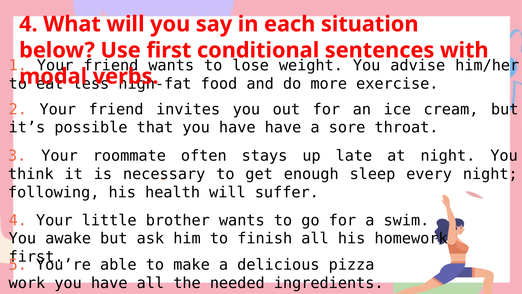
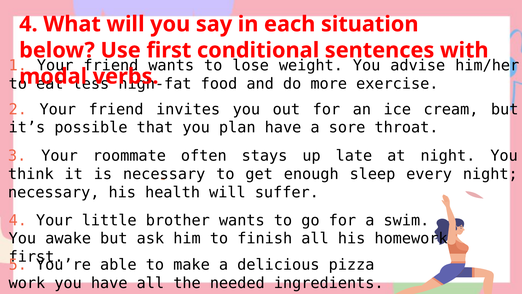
that you have: have -> plan (237, 127)
following: following -> necessary (54, 192)
